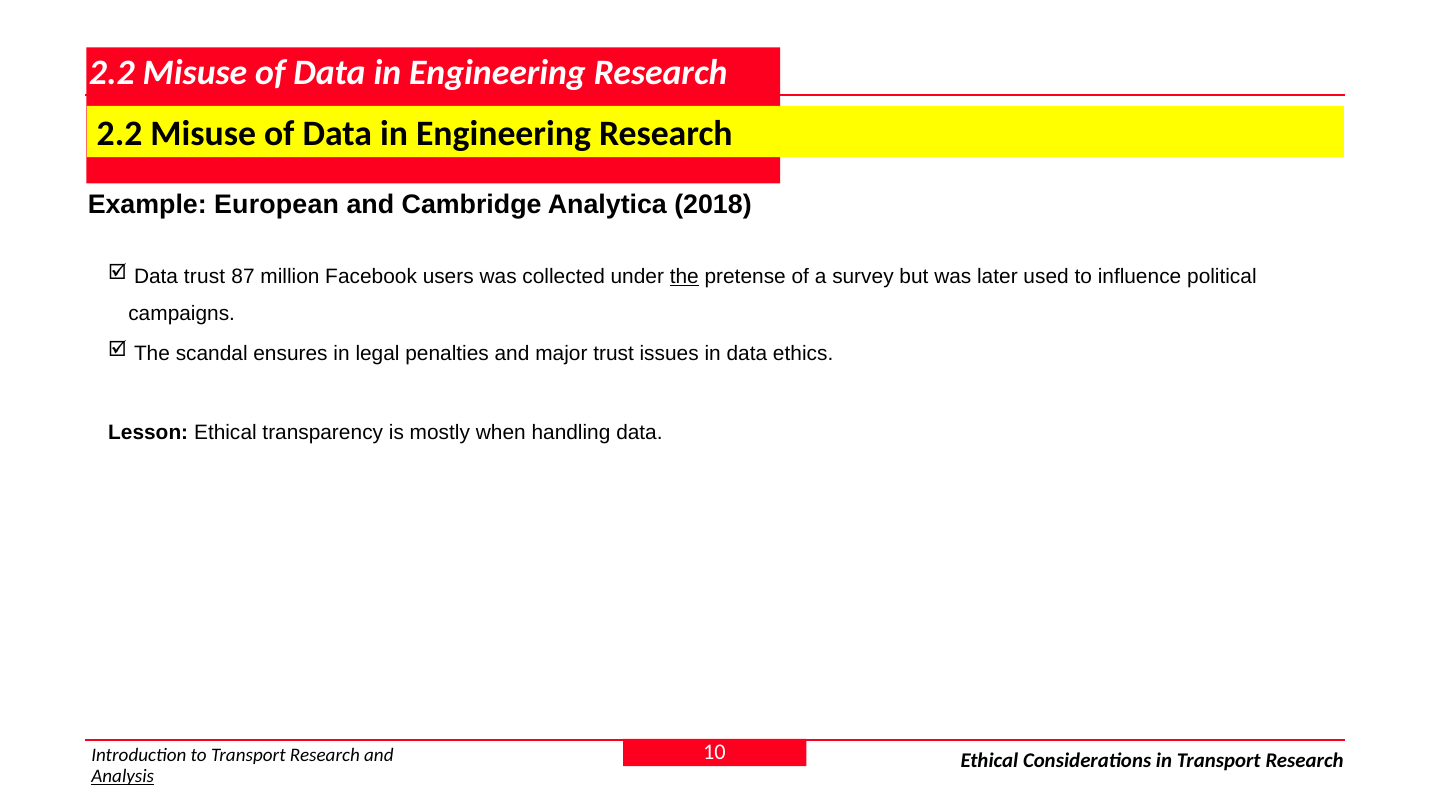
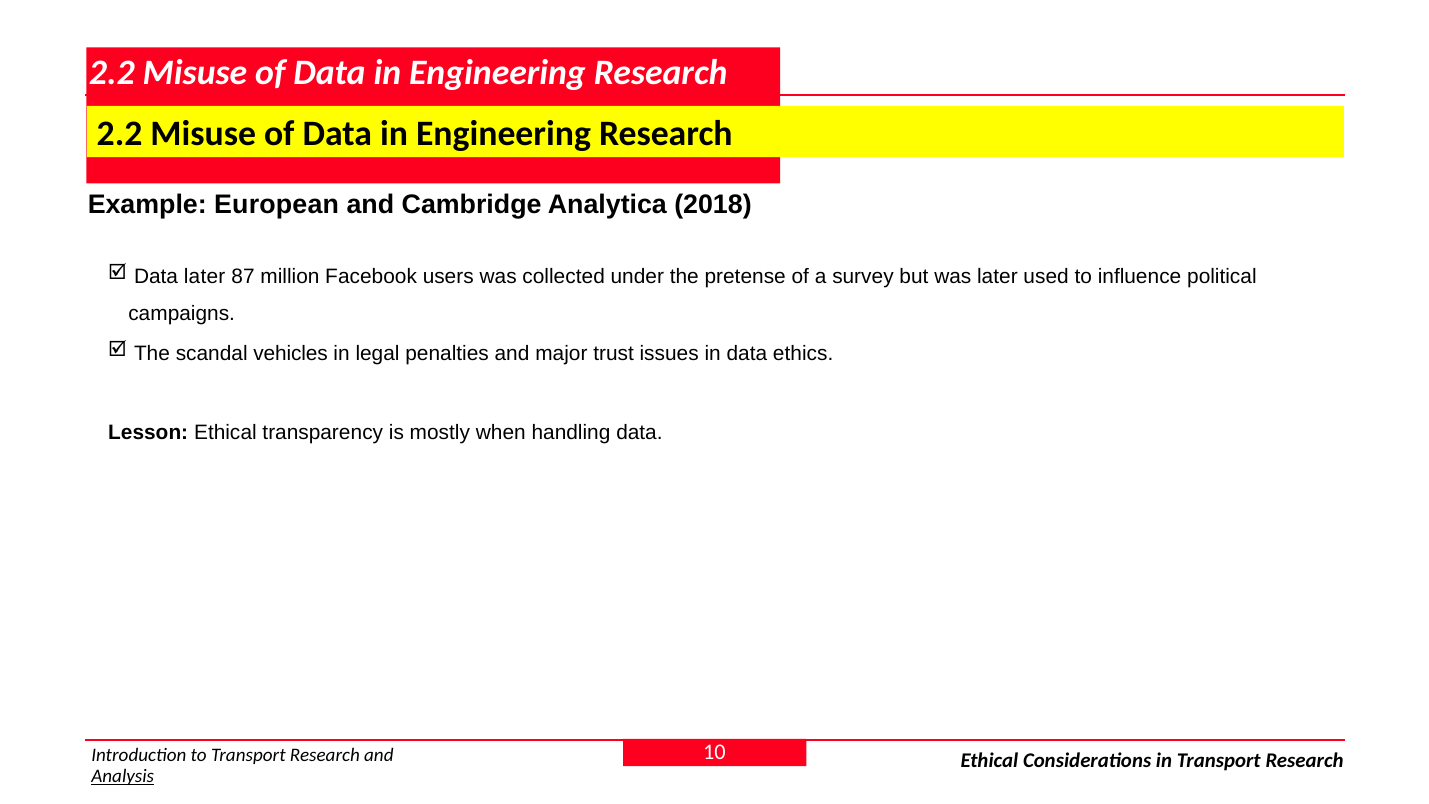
Data trust: trust -> later (205, 276)
the underline: present -> none (684, 276)
ensures: ensures -> vehicles (291, 353)
